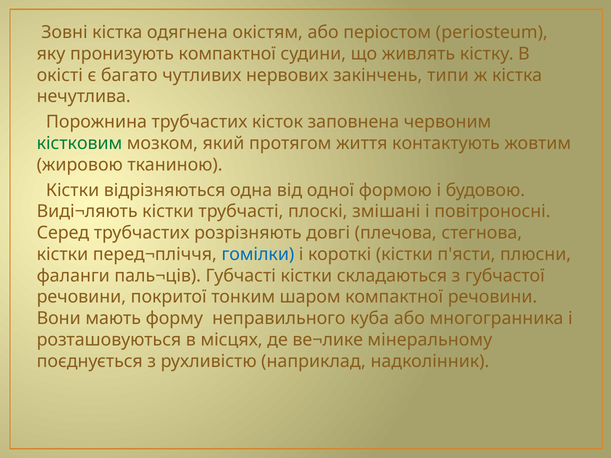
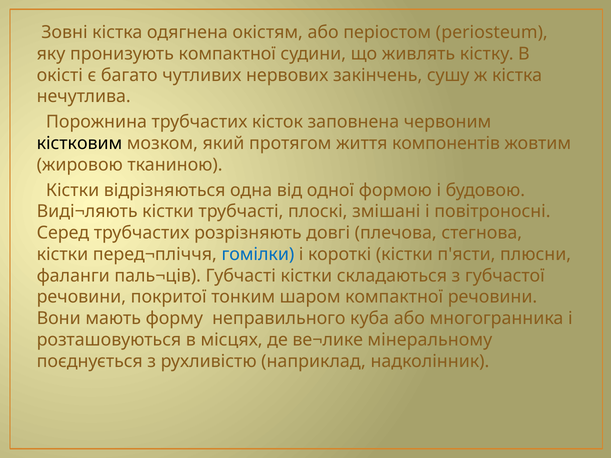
типи: типи -> сушу (448, 75)
кістковим colour: green -> black (79, 143)
контактують: контактують -> компонентів (446, 143)
